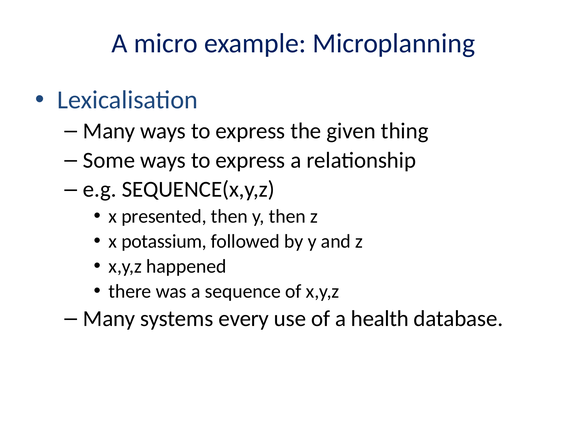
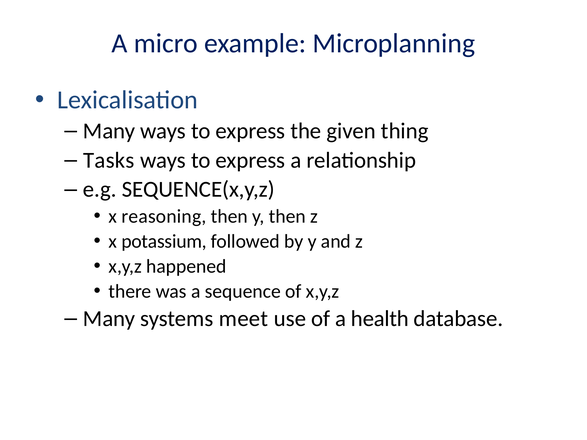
Some: Some -> Tasks (109, 160)
presented: presented -> reasoning (164, 216)
every: every -> meet (244, 319)
